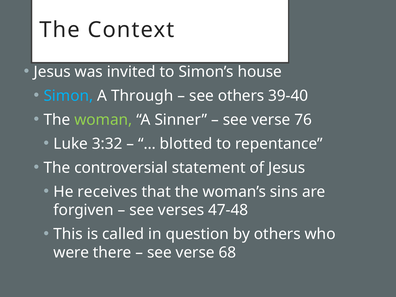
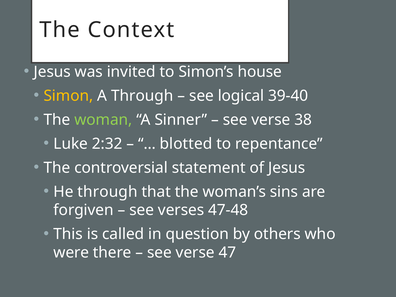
Simon colour: light blue -> yellow (68, 96)
see others: others -> logical (241, 96)
76: 76 -> 38 (303, 120)
3:32: 3:32 -> 2:32 (107, 144)
He receives: receives -> through (108, 192)
68: 68 -> 47 (227, 253)
